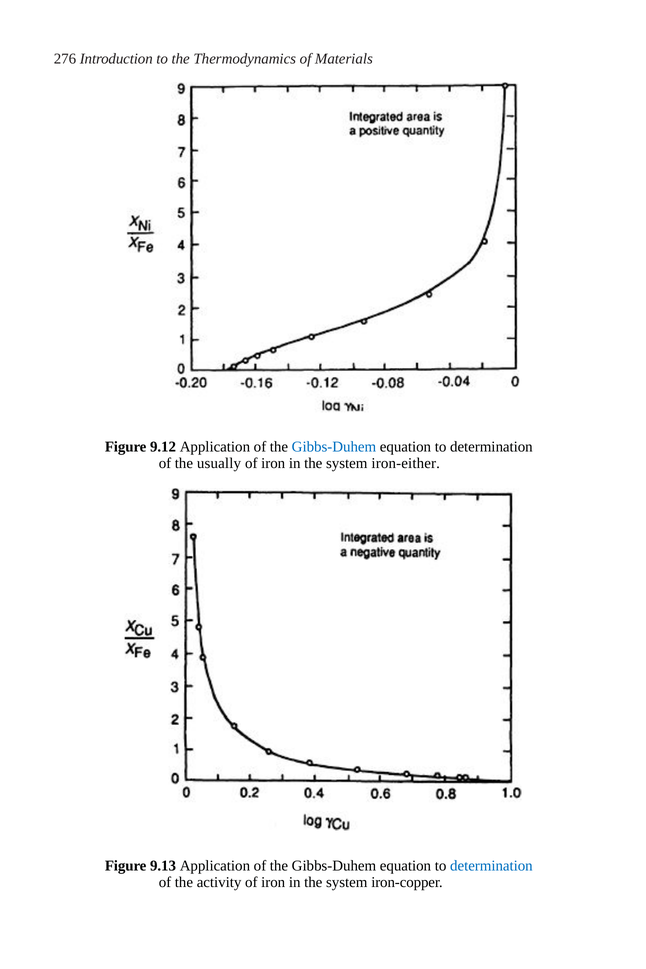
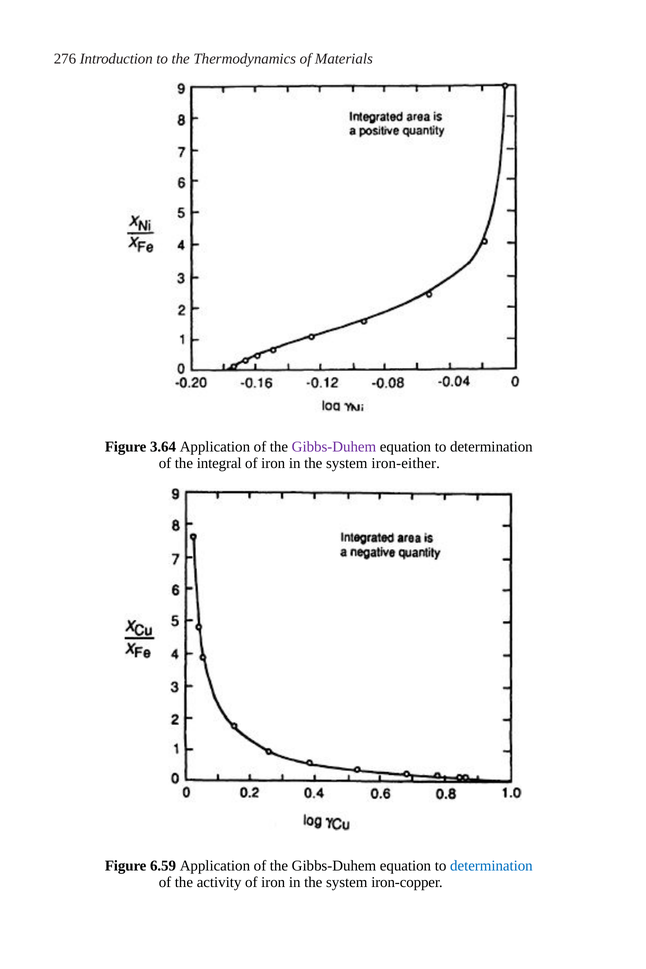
9.12: 9.12 -> 3.64 (163, 447)
Gibbs-Duhem colour: blue -> purple (334, 447)
usually: usually -> integral (219, 463)
9.13: 9.13 -> 6.59 (163, 866)
